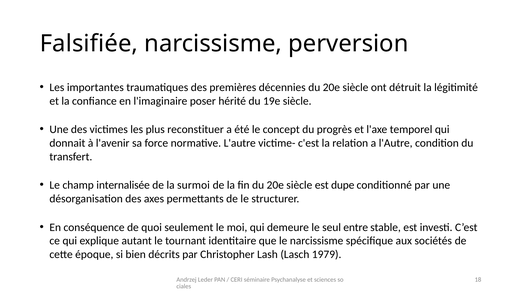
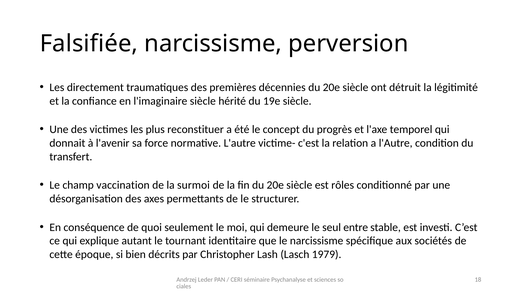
importantes: importantes -> directement (95, 87)
l'imaginaire poser: poser -> siècle (203, 101)
internalisée: internalisée -> vaccination (123, 185)
dupe: dupe -> rôles (343, 185)
